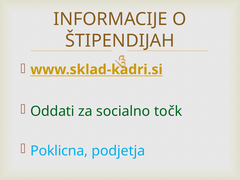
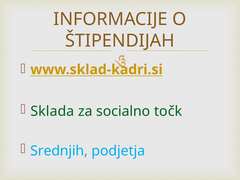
Oddati: Oddati -> Sklada (52, 111)
Poklicna: Poklicna -> Srednjih (59, 151)
